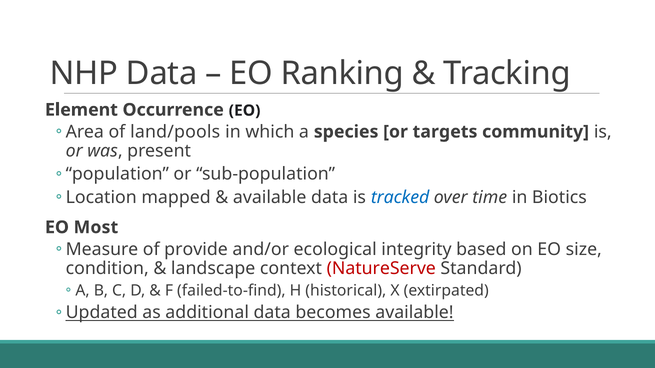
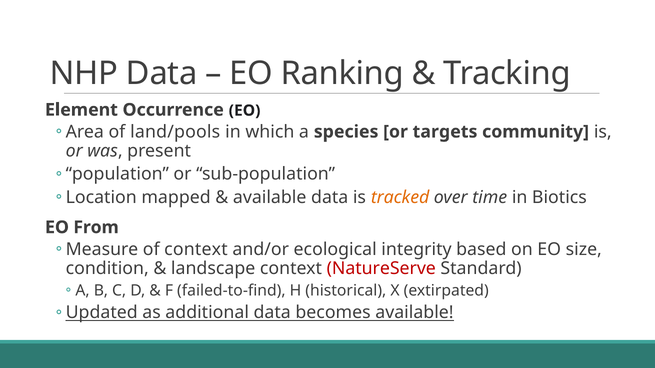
tracked colour: blue -> orange (400, 198)
Most: Most -> From (96, 228)
of provide: provide -> context (196, 249)
